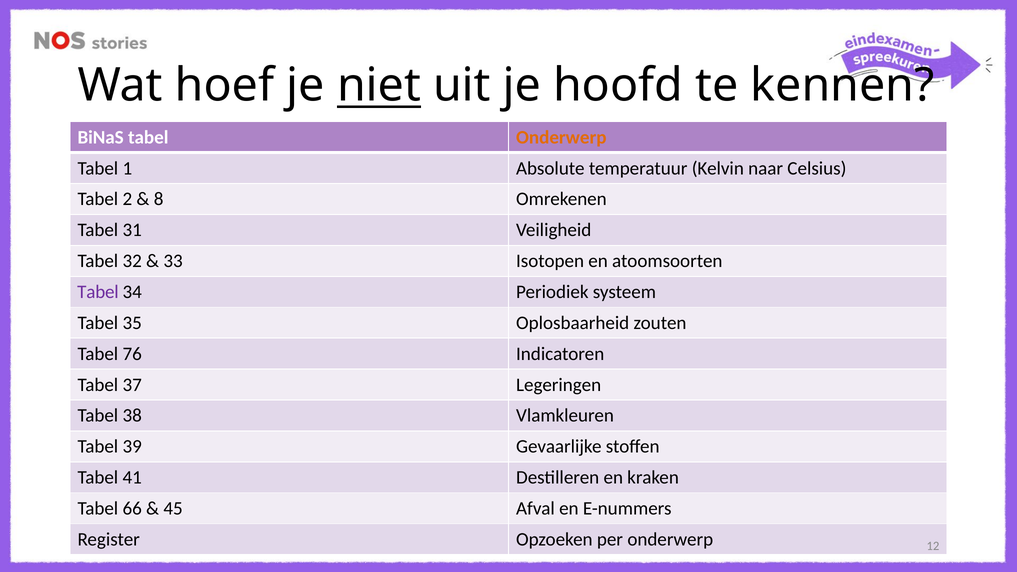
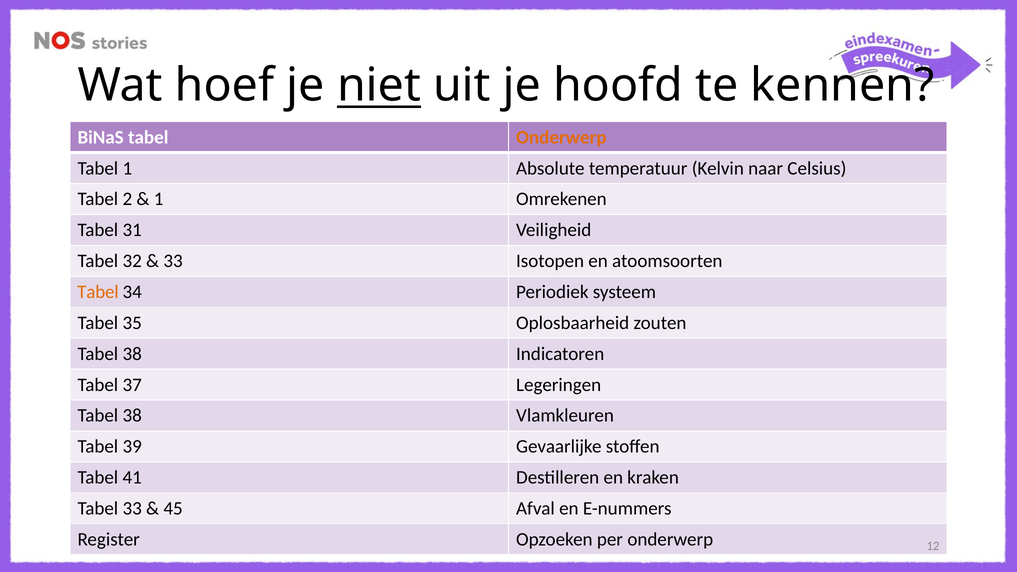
8: 8 -> 1 (159, 199)
Tabel colour: purple -> orange (98, 292)
76: 76 -> 38 (132, 354)
Tabel 66: 66 -> 33 (132, 509)
